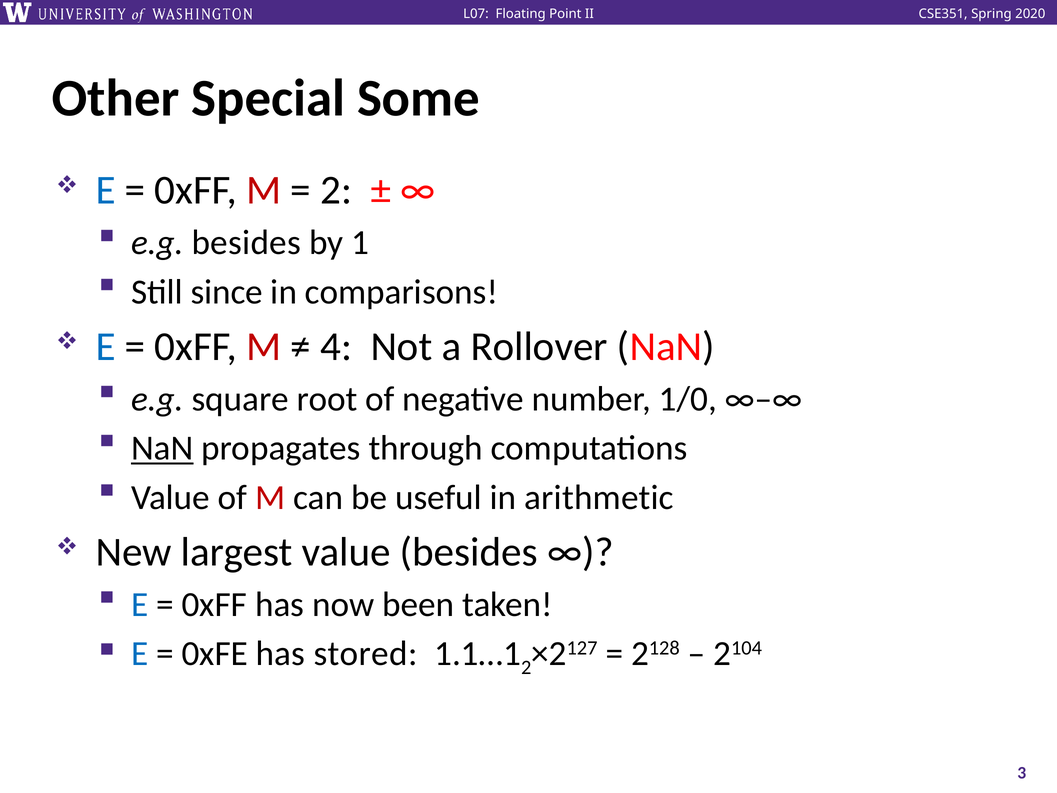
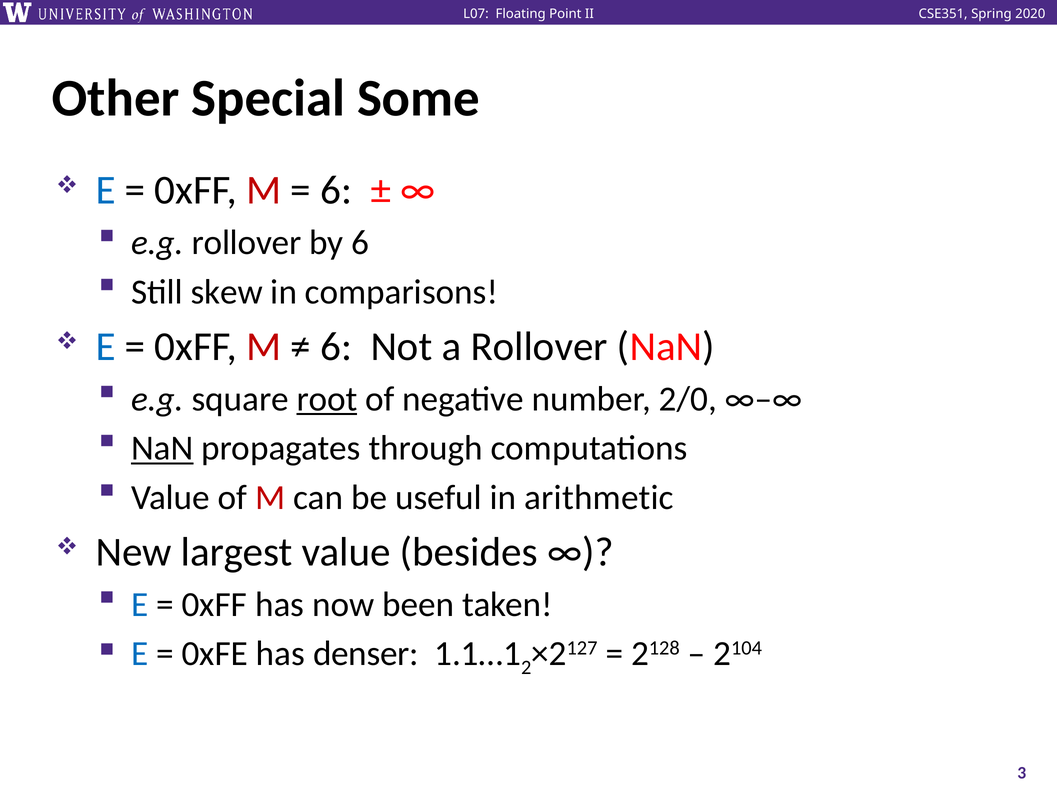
2: 2 -> 6 (336, 190)
e.g besides: besides -> rollover (247, 243)
by 1: 1 -> 6 (360, 243)
since: since -> skew (227, 292)
4: 4 -> 6 (336, 346)
root underline: none -> present (327, 399)
1/0: 1/0 -> 2/0 (688, 399)
stored: stored -> denser (366, 653)
